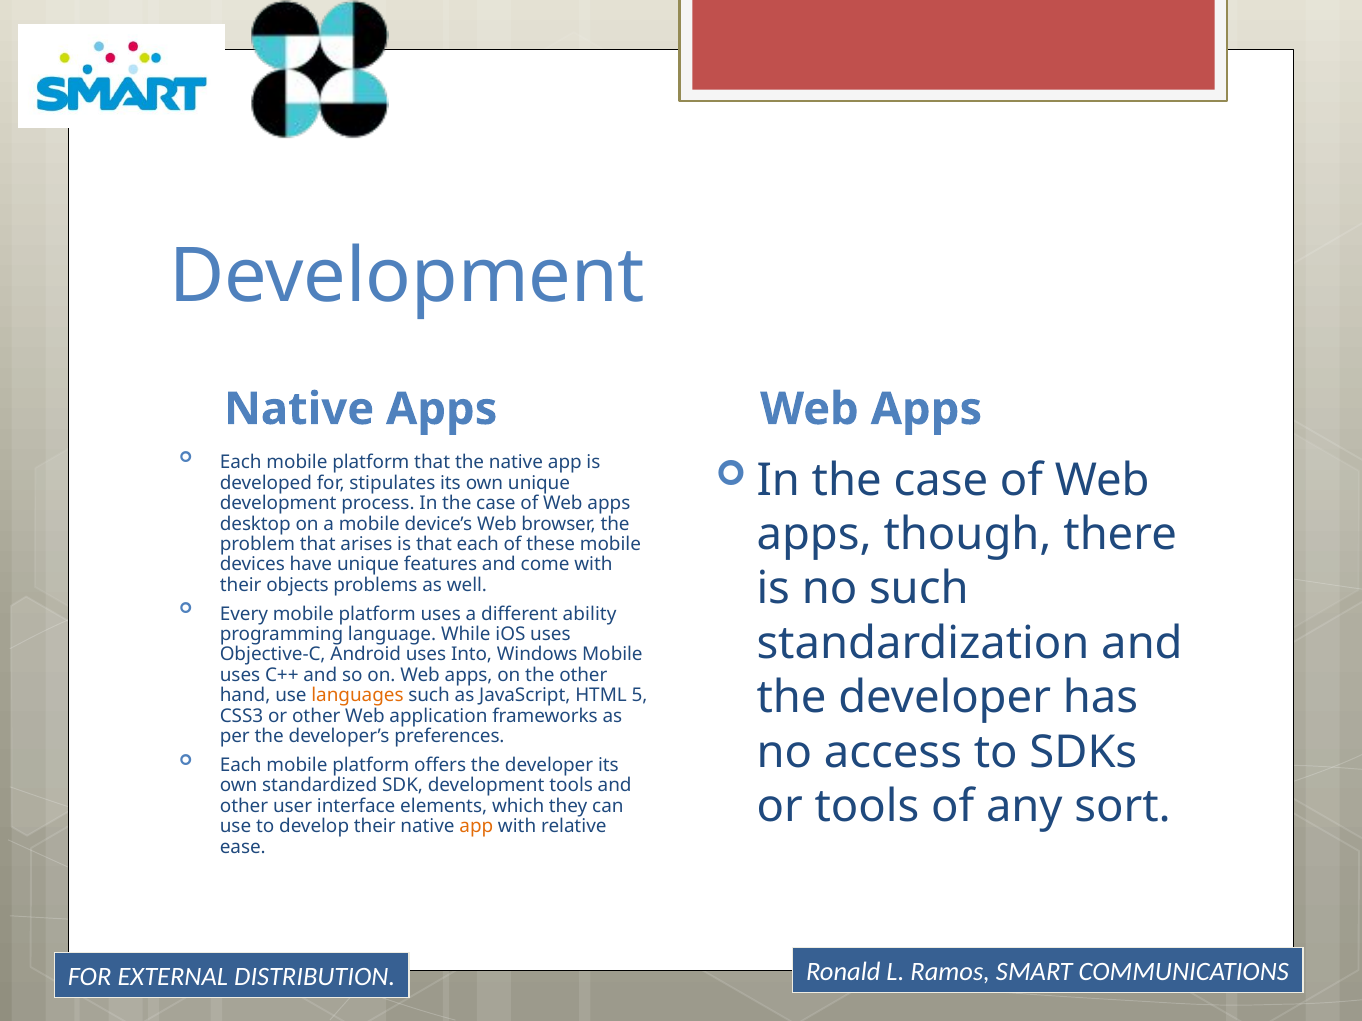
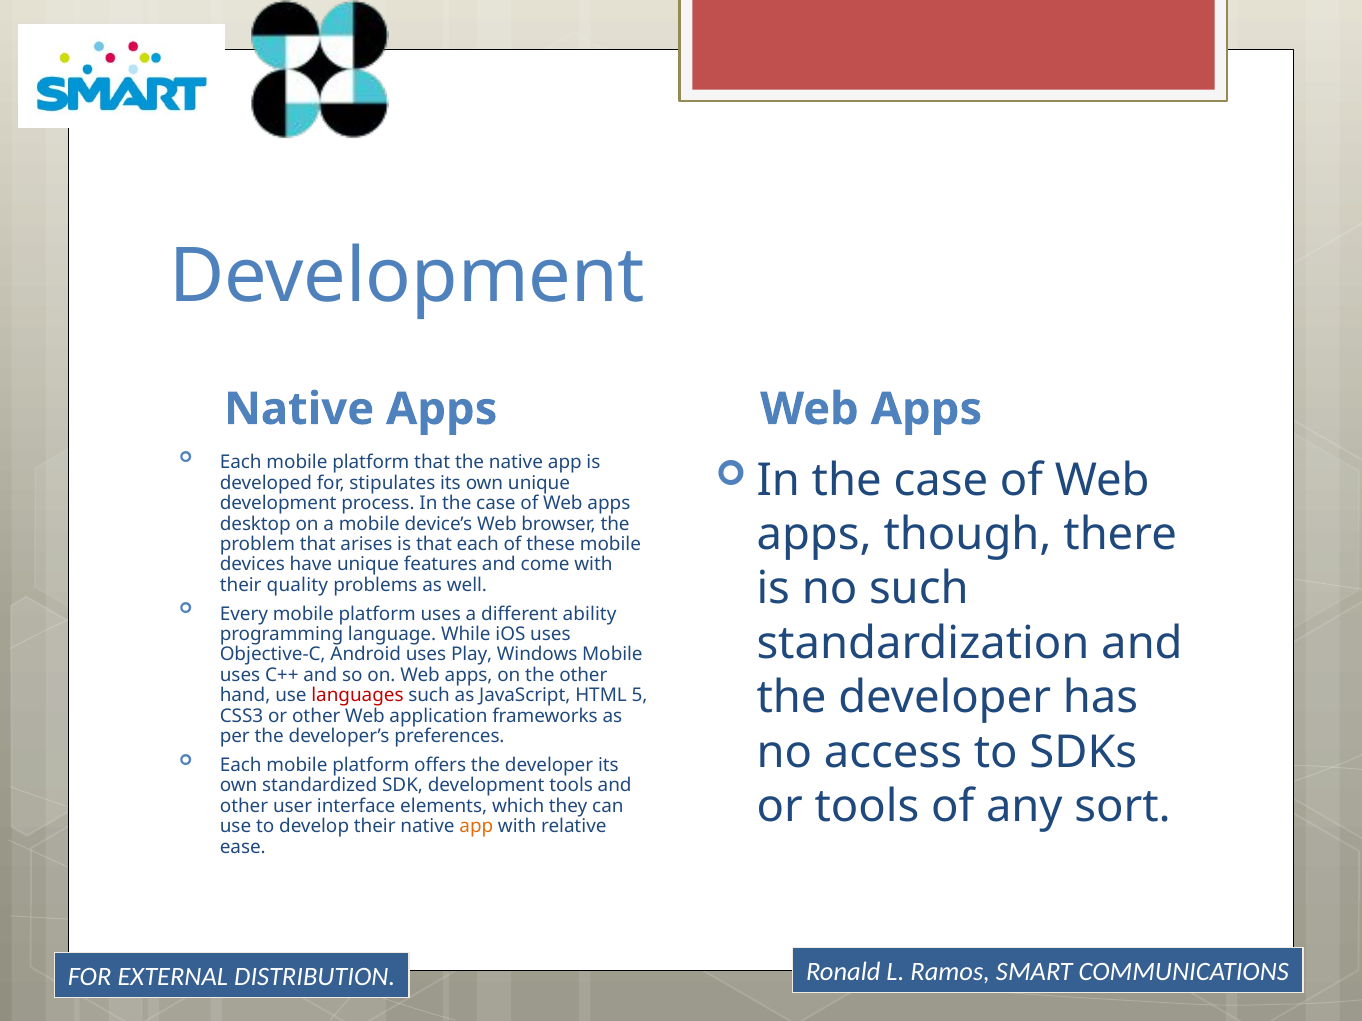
objects: objects -> quality (297, 585)
Into: Into -> Play (472, 655)
languages colour: orange -> red (357, 696)
